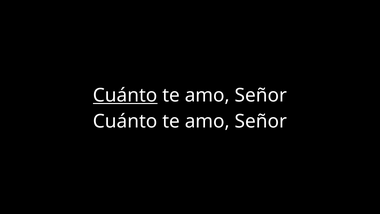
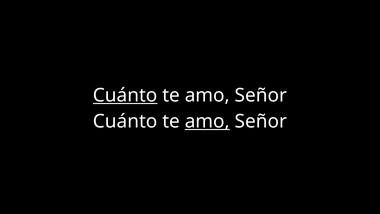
amo underline: none -> present (207, 121)
